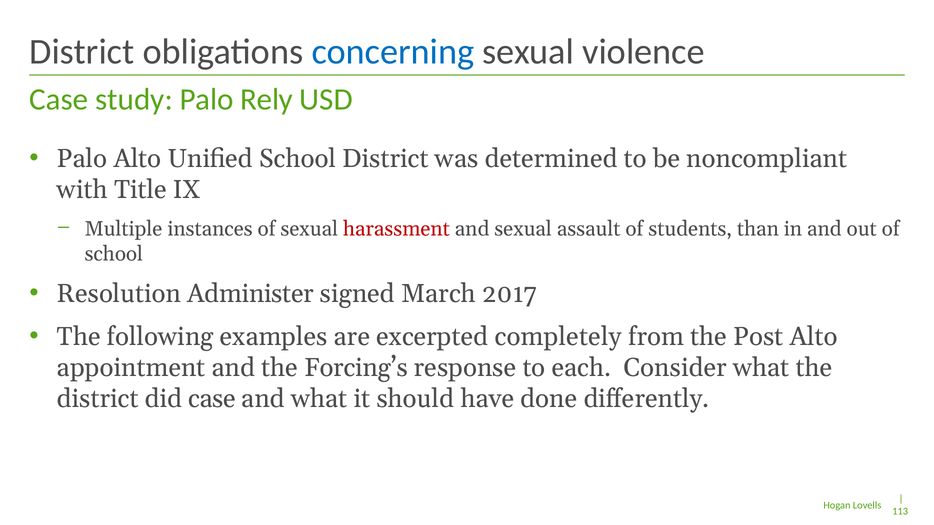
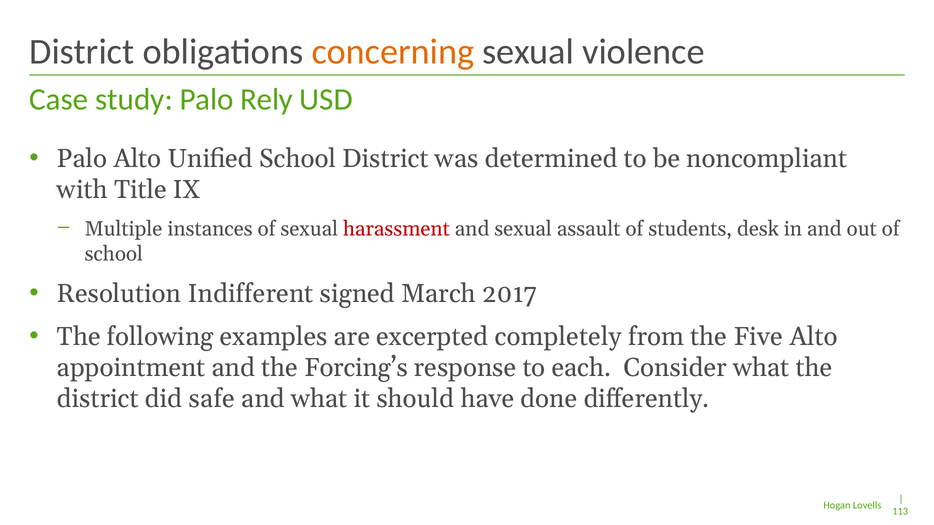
concerning colour: blue -> orange (393, 52)
than: than -> desk (758, 229)
Administer: Administer -> Indifferent (250, 294)
Post: Post -> Five (758, 337)
did case: case -> safe (212, 399)
